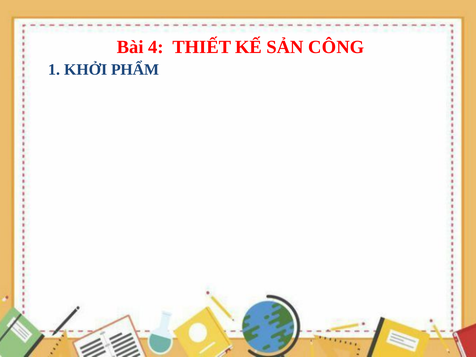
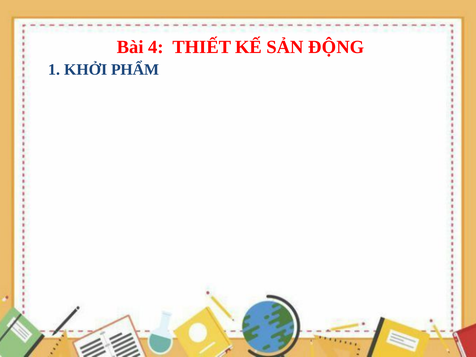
CÔNG: CÔNG -> ĐỘNG (336, 47)
